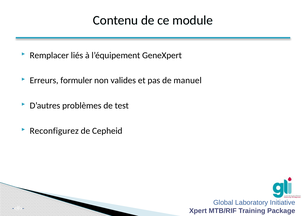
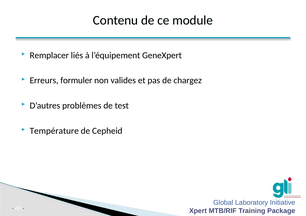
manuel: manuel -> chargez (188, 80)
Reconfigurez: Reconfigurez -> Température (54, 131)
